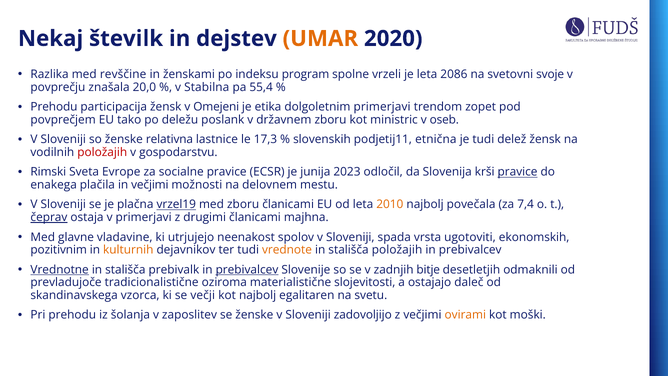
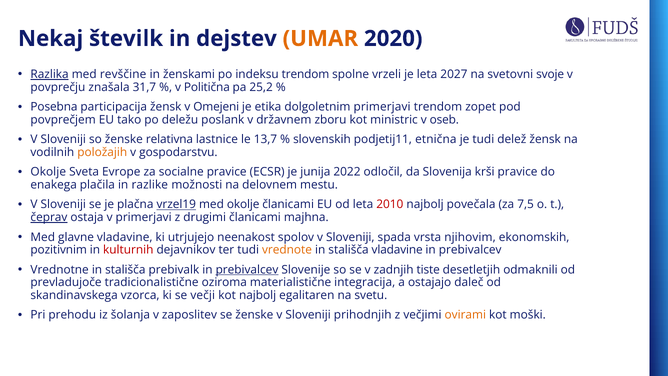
Razlika underline: none -> present (50, 74)
indeksu program: program -> trendom (306, 74)
2086: 2086 -> 2027 (454, 74)
20,0: 20,0 -> 31,7 (144, 87)
Stabilna: Stabilna -> Politična (207, 87)
55,4: 55,4 -> 25,2 (261, 87)
Prehodu: Prehodu -> Posebna (54, 107)
17,3: 17,3 -> 13,7 (265, 139)
položajih colour: red -> orange (102, 152)
Rimski: Rimski -> Okolje (48, 172)
2023: 2023 -> 2022 (347, 172)
pravice underline: present -> none (518, 172)
in večjimi: večjimi -> razlike (150, 185)
med zboru: zboru -> okolje (243, 204)
2010 colour: orange -> red (390, 204)
7,4: 7,4 -> 7,5 (526, 204)
ugotoviti: ugotoviti -> njihovim (470, 237)
kulturnih colour: orange -> red (128, 250)
stališča položajih: položajih -> vladavine (397, 250)
Vrednotne underline: present -> none (60, 269)
bitje: bitje -> tiste (428, 269)
slojevitosti: slojevitosti -> integracija (365, 282)
zadovoljijo: zadovoljijo -> prihodnjih (363, 315)
